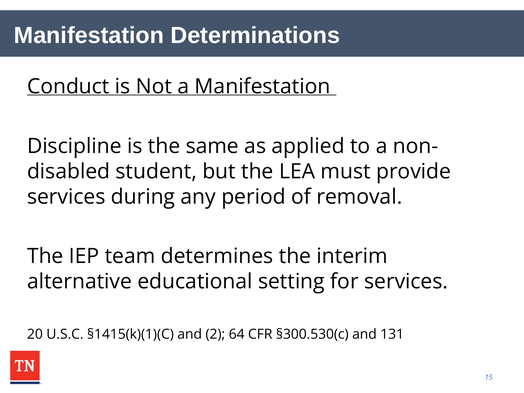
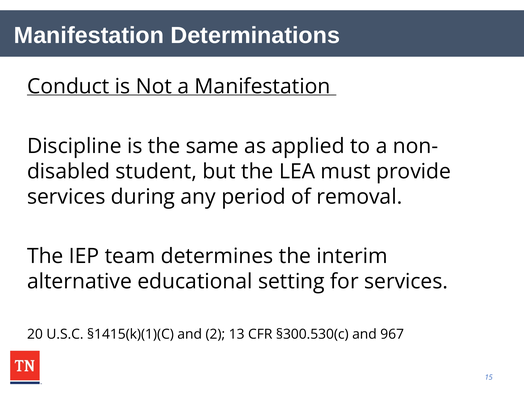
64: 64 -> 13 (237, 334)
131: 131 -> 967 (392, 334)
